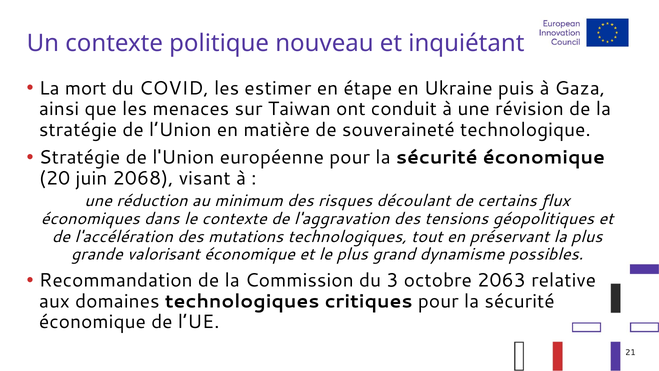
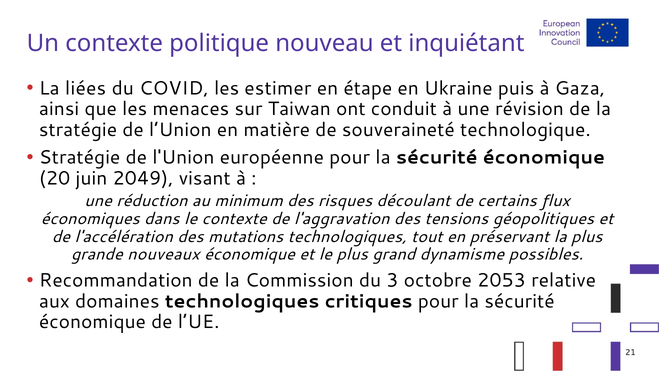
mort: mort -> liées (86, 88)
2068: 2068 -> 2049 (143, 178)
valorisant: valorisant -> nouveaux (163, 254)
2063: 2063 -> 2053 (502, 280)
